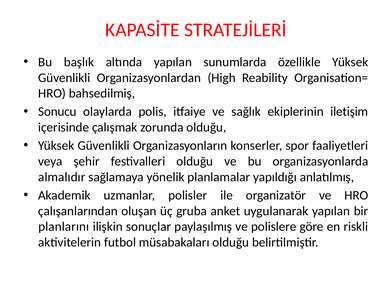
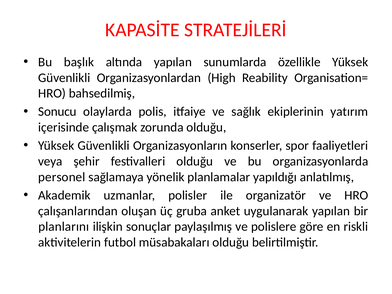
iletişim: iletişim -> yatırım (349, 112)
almalıdır: almalıdır -> personel (62, 177)
